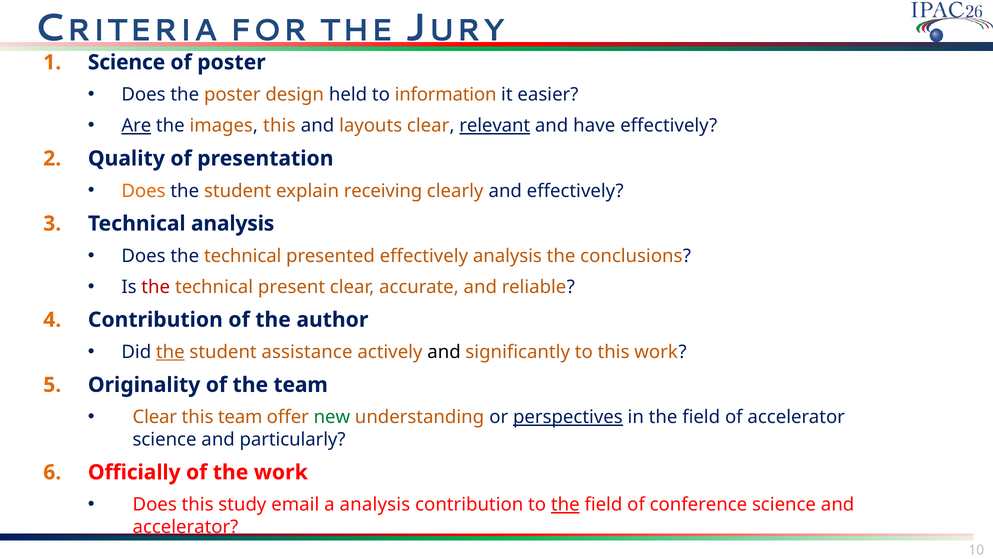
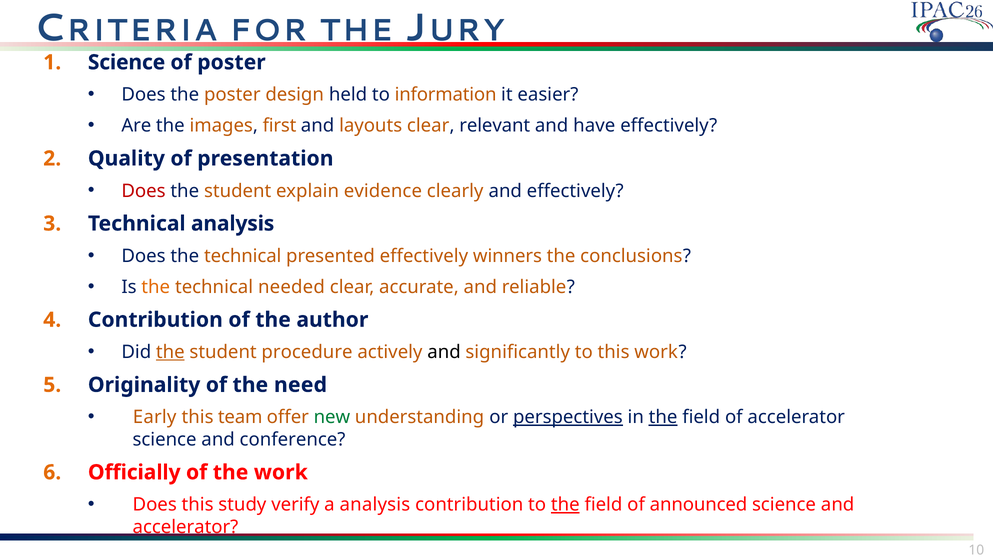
Are underline: present -> none (136, 126)
images this: this -> first (280, 126)
relevant underline: present -> none (495, 126)
Does colour: orange -> red (144, 191)
receiving: receiving -> evidence (383, 191)
effectively analysis: analysis -> winners (507, 256)
the colour: red -> orange (156, 287)
present: present -> needed (291, 287)
assistance: assistance -> procedure (307, 352)
the team: team -> need (300, 385)
Clear: Clear -> Early (155, 417)
the underline: none -> present (663, 417)
particularly: particularly -> conference (293, 439)
email: email -> verify (295, 504)
conference: conference -> announced (698, 504)
